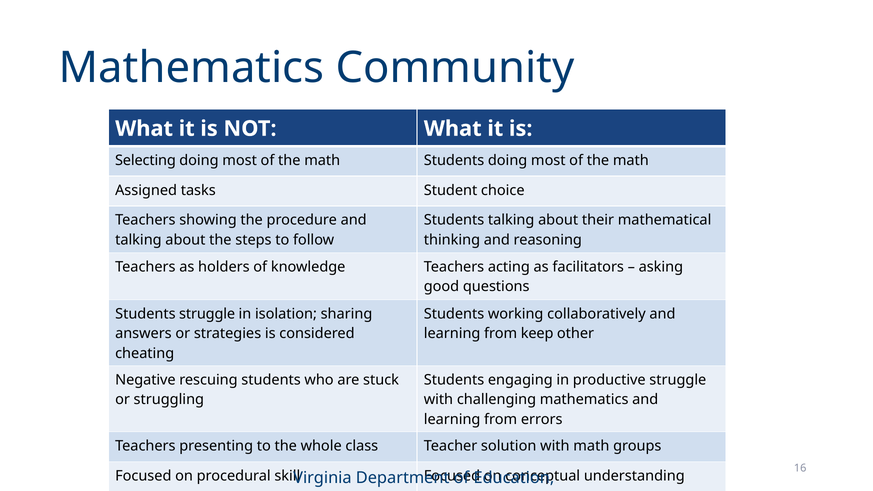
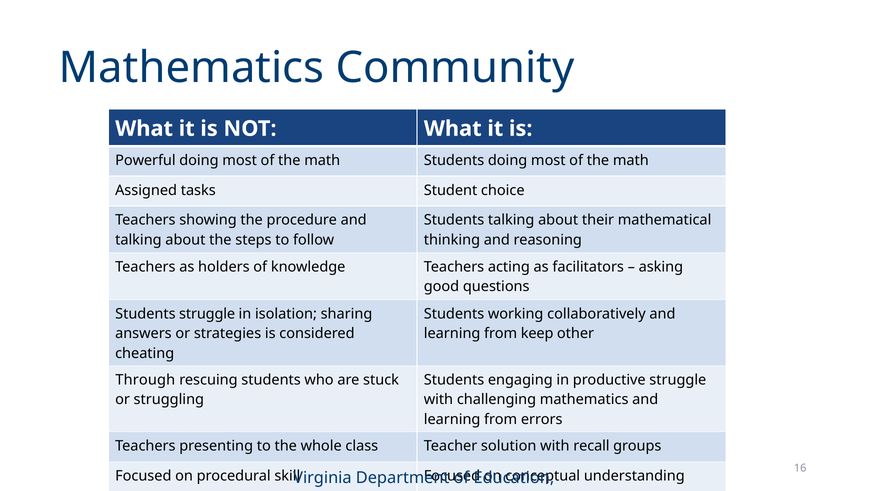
Selecting: Selecting -> Powerful (145, 160)
Negative: Negative -> Through (145, 380)
with math: math -> recall (591, 446)
